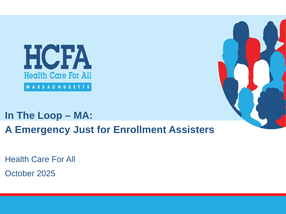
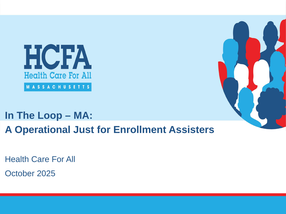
Emergency: Emergency -> Operational (43, 130)
